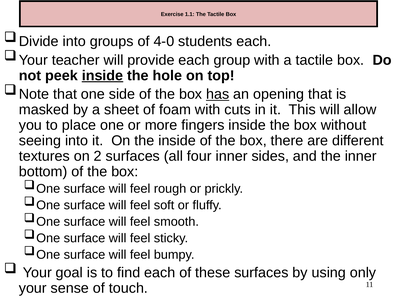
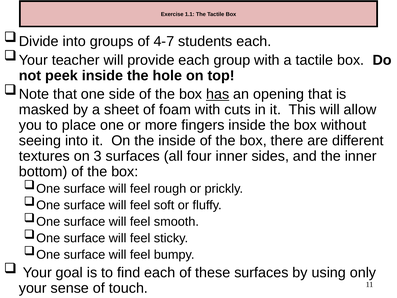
4-0: 4-0 -> 4-7 (164, 41)
inside underline: present -> none (102, 75)
2: 2 -> 3 (98, 156)
